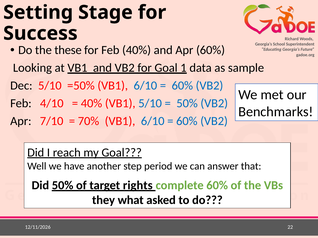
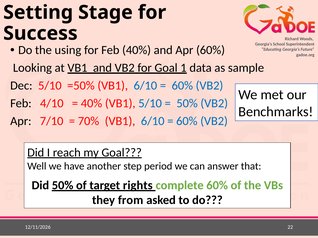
these: these -> using (68, 50)
what: what -> from (131, 200)
